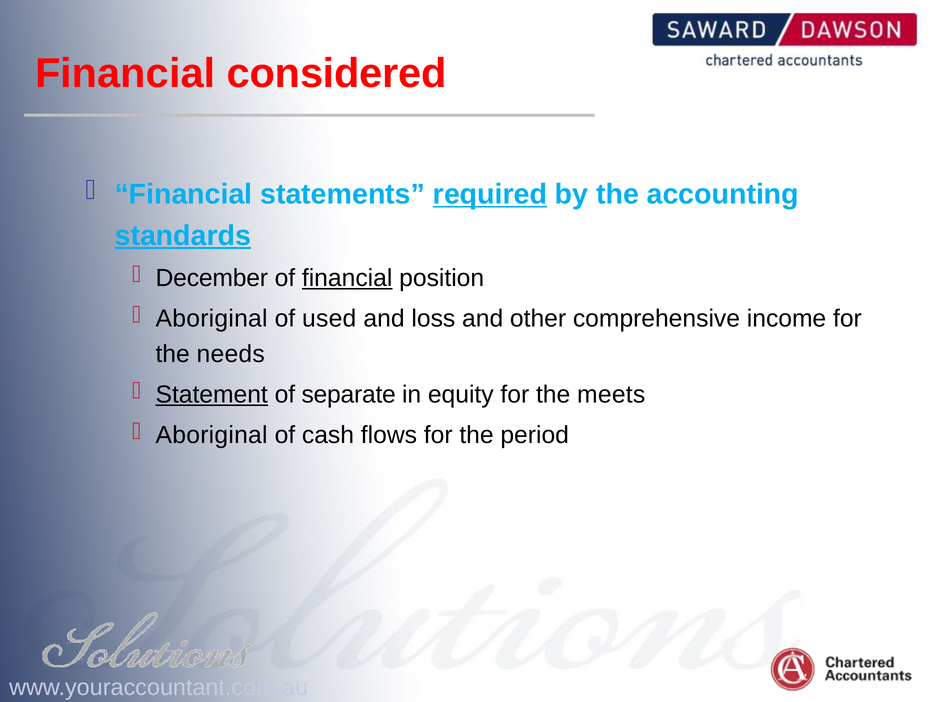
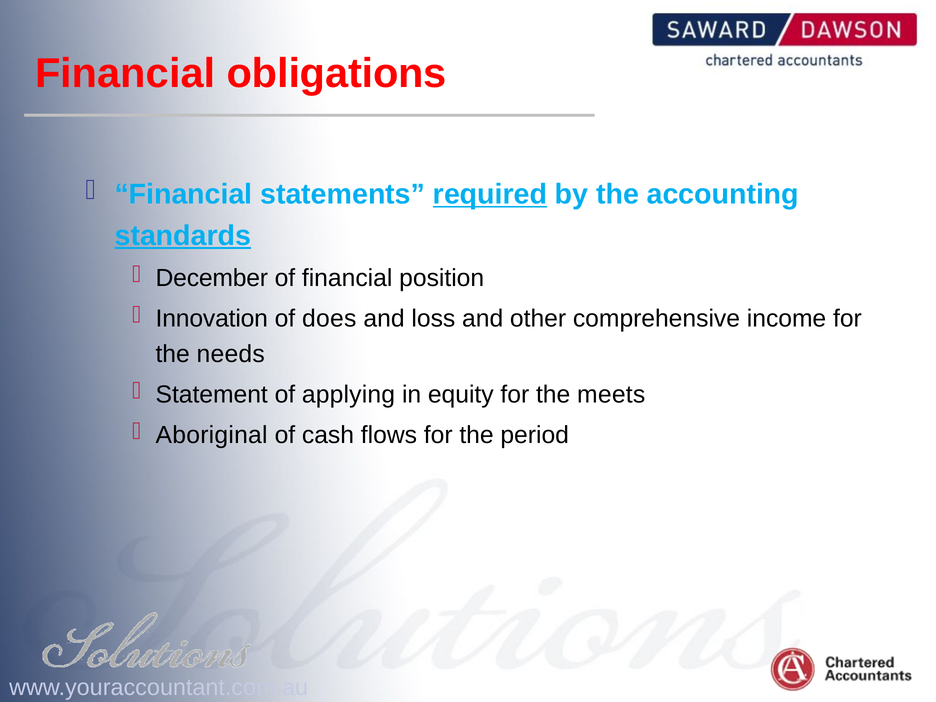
considered: considered -> obligations (337, 74)
financial underline: present -> none (347, 278)
Aboriginal: Aboriginal -> Innovation (212, 319)
used: used -> does (329, 319)
Statement underline: present -> none (212, 395)
separate: separate -> applying (348, 395)
